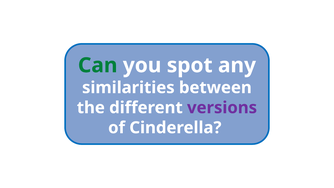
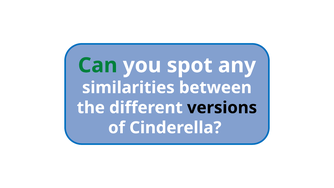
versions colour: purple -> black (222, 108)
